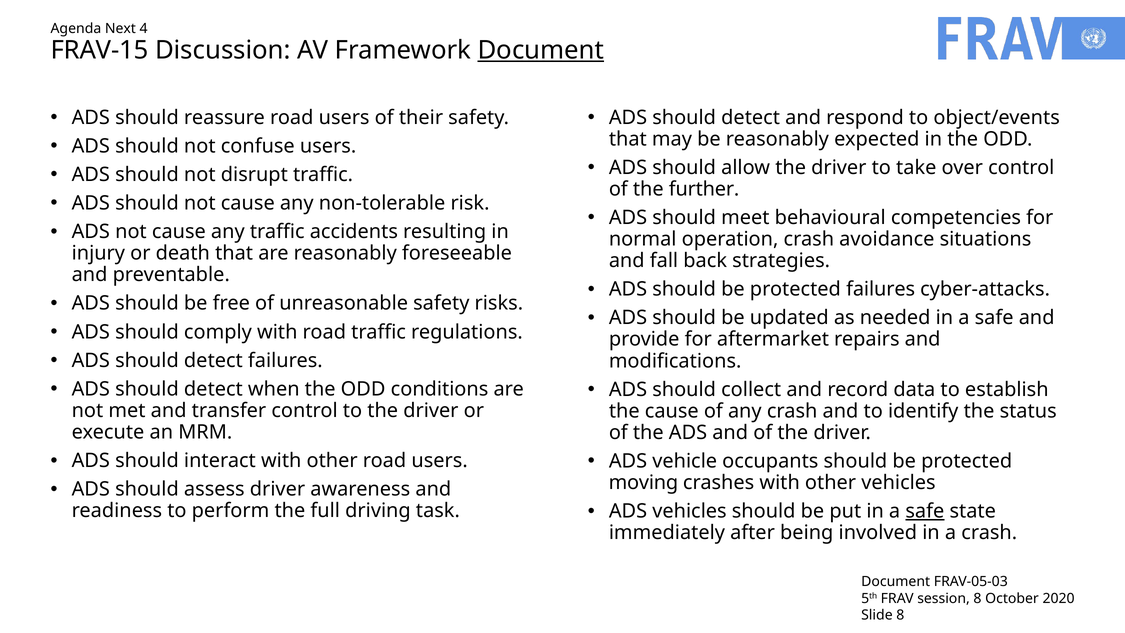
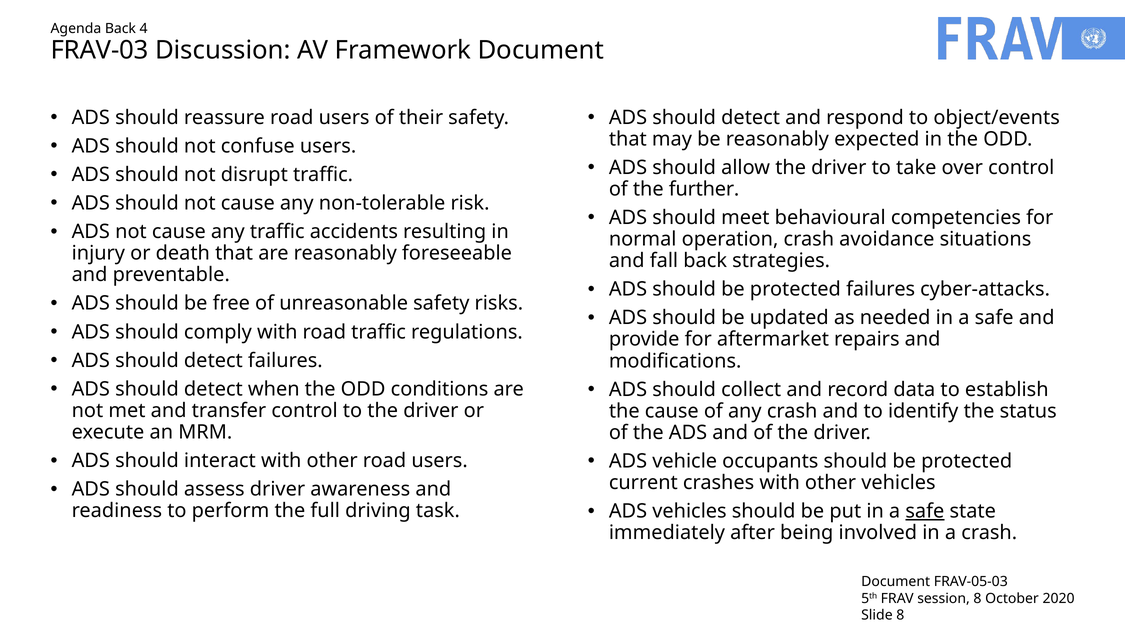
Agenda Next: Next -> Back (120, 29)
FRAV-15: FRAV-15 -> FRAV-03 (100, 50)
Document underline: present -> none (541, 50)
moving: moving -> current (643, 483)
